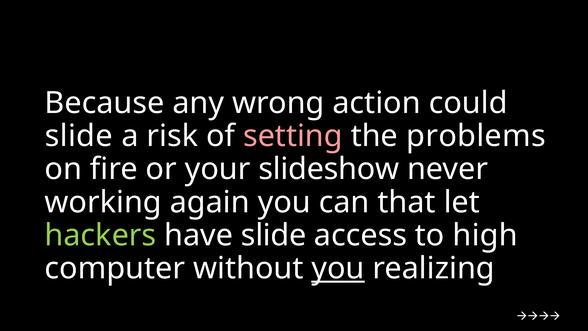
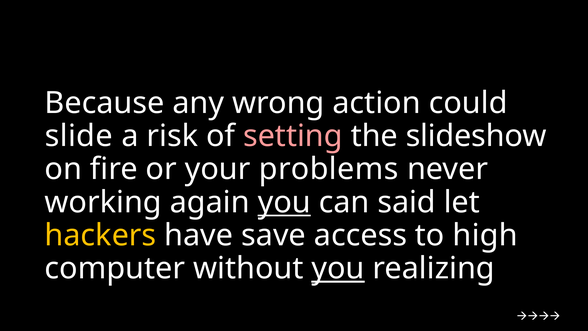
problems: problems -> slideshow (476, 136)
slideshow: slideshow -> problems (329, 169)
you underline: none -> present (284, 202)
that: that -> said (407, 202)
hackers colour: light green -> yellow (100, 235)
have slide: slide -> save (273, 235)
